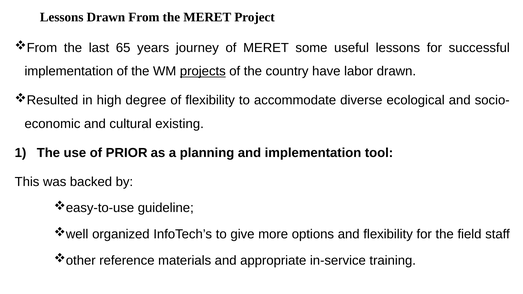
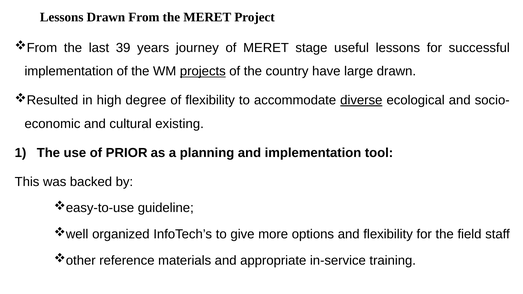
65: 65 -> 39 (123, 48)
some: some -> stage (311, 48)
labor: labor -> large (359, 71)
diverse underline: none -> present (361, 100)
